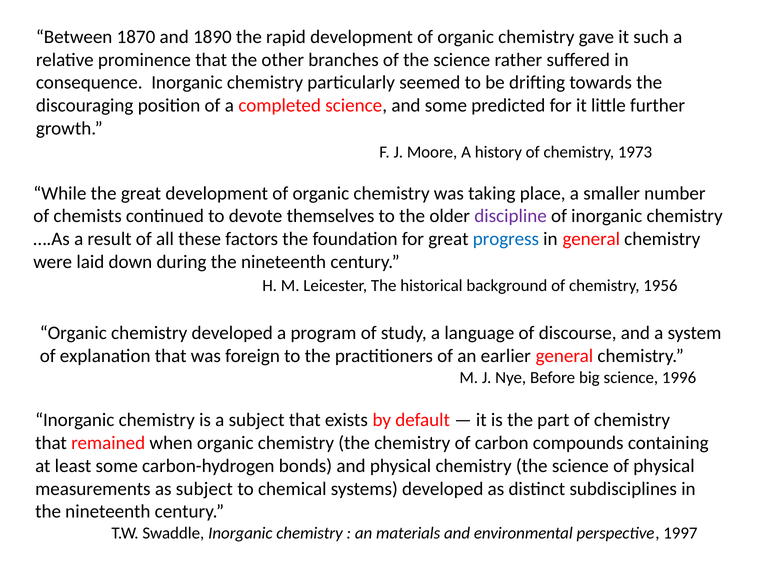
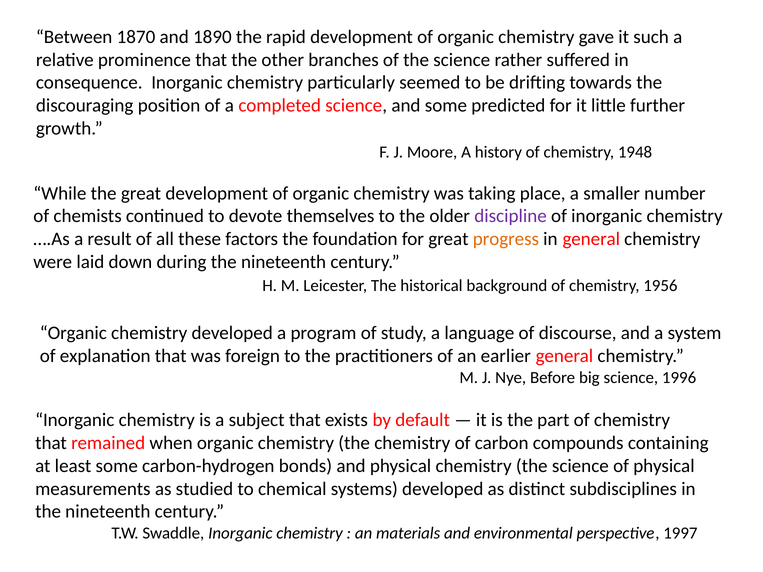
1973: 1973 -> 1948 (635, 152)
progress colour: blue -> orange (506, 239)
as subject: subject -> studied (204, 489)
